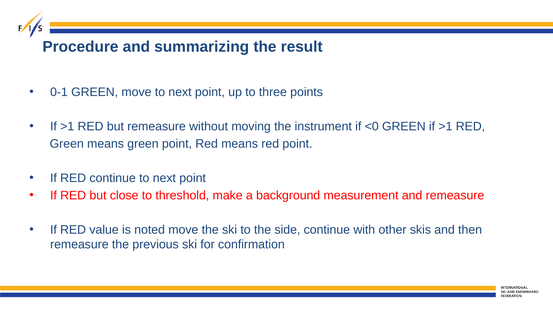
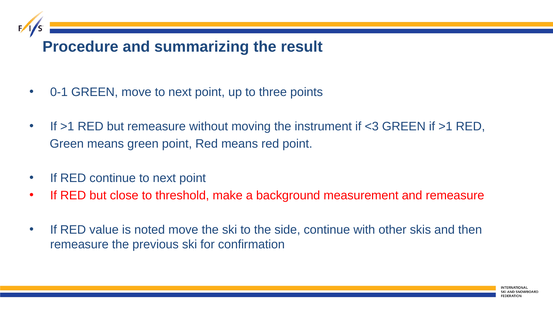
<0: <0 -> <3 (372, 127)
